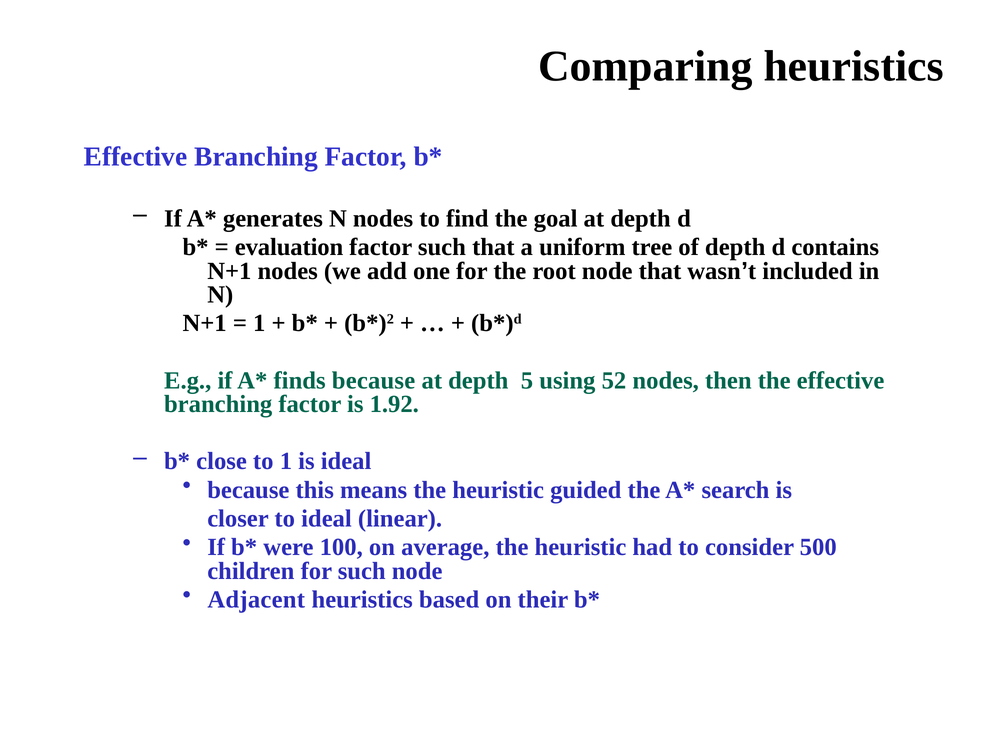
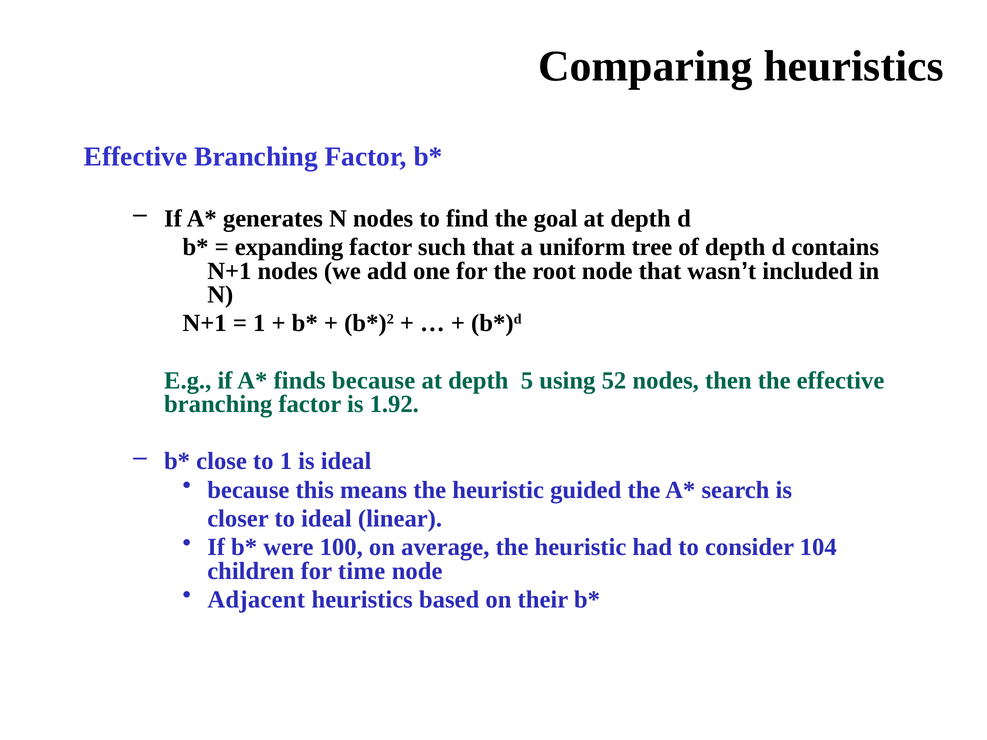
evaluation: evaluation -> expanding (289, 247)
500: 500 -> 104 (818, 547)
for such: such -> time (362, 571)
